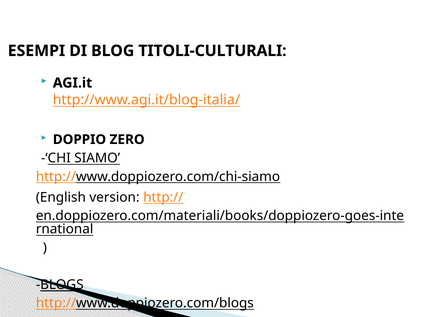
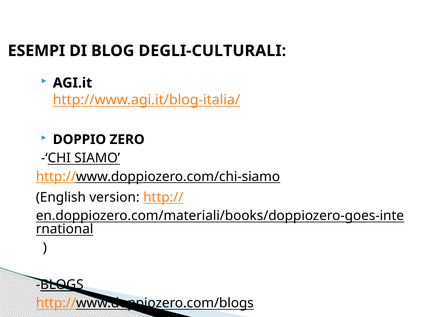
TITOLI-CULTURALI: TITOLI-CULTURALI -> DEGLI-CULTURALI (212, 51)
